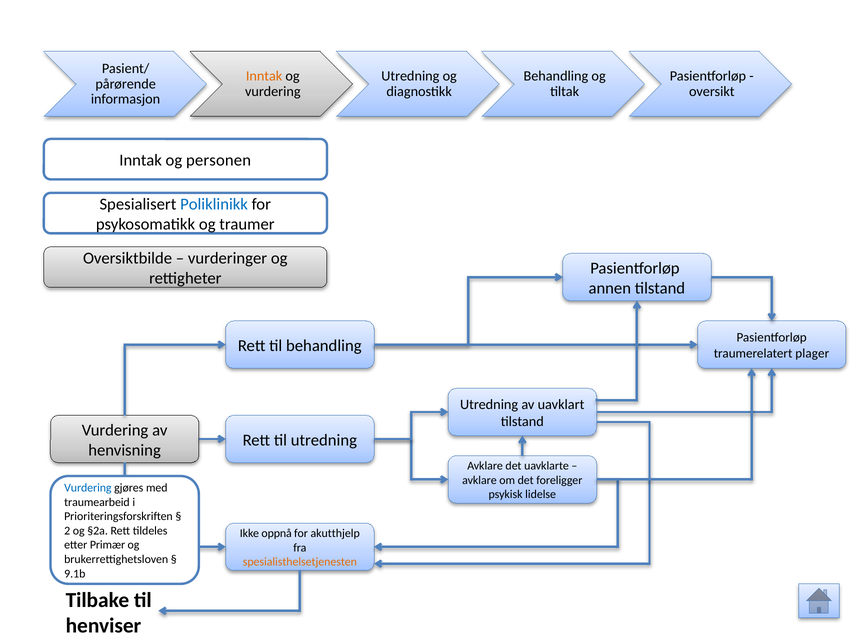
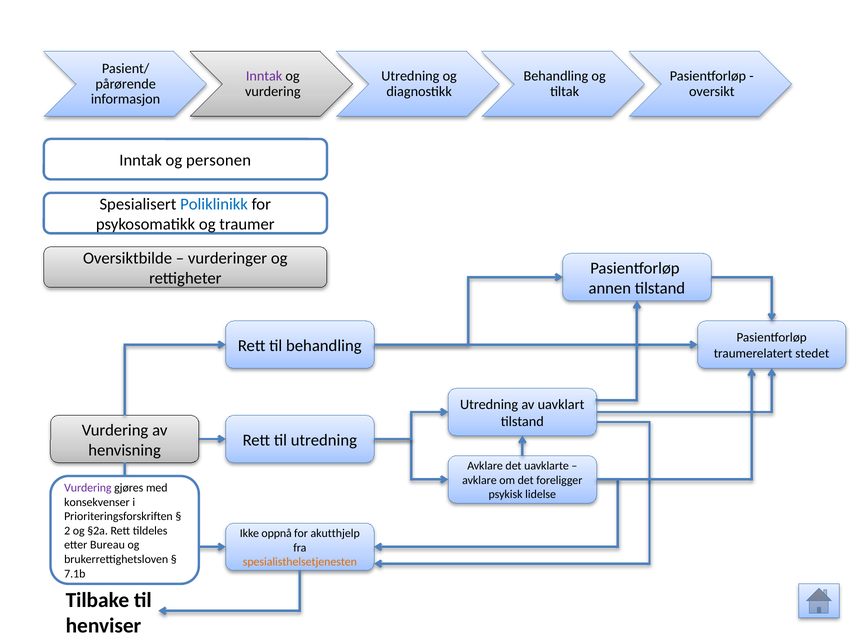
Inntak colour: orange -> purple (264, 76)
plager: plager -> stedet (812, 353)
Vurdering colour: blue -> purple (88, 488)
traumearbeid: traumearbeid -> konsekvenser (97, 502)
Primær: Primær -> Bureau (107, 545)
9.1b: 9.1b -> 7.1b (75, 574)
